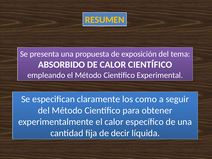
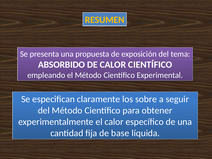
como: como -> sobre (146, 99)
decir: decir -> base (120, 133)
